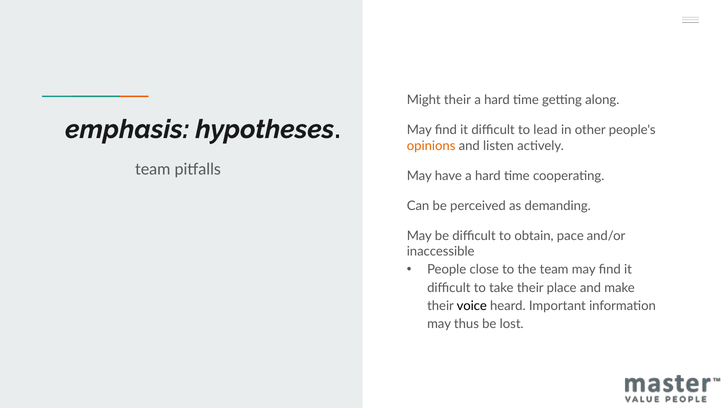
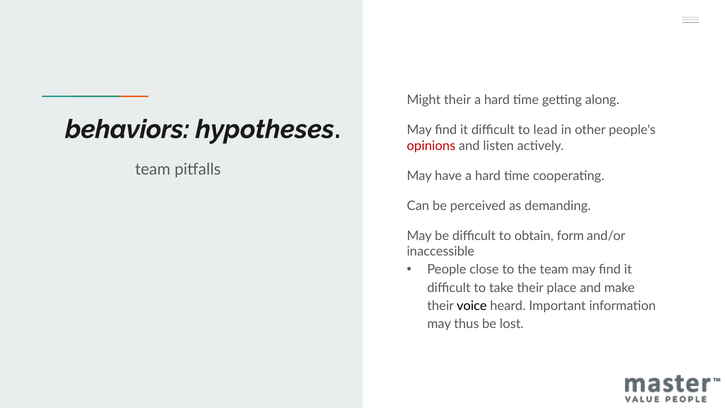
emphasis: emphasis -> behaviors (127, 129)
opinions colour: orange -> red (431, 146)
pace: pace -> form (570, 236)
